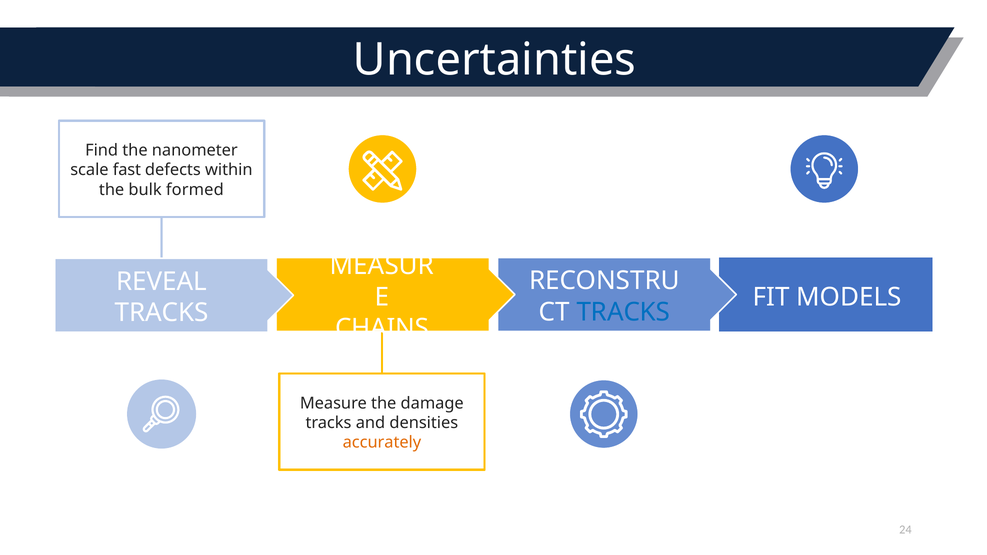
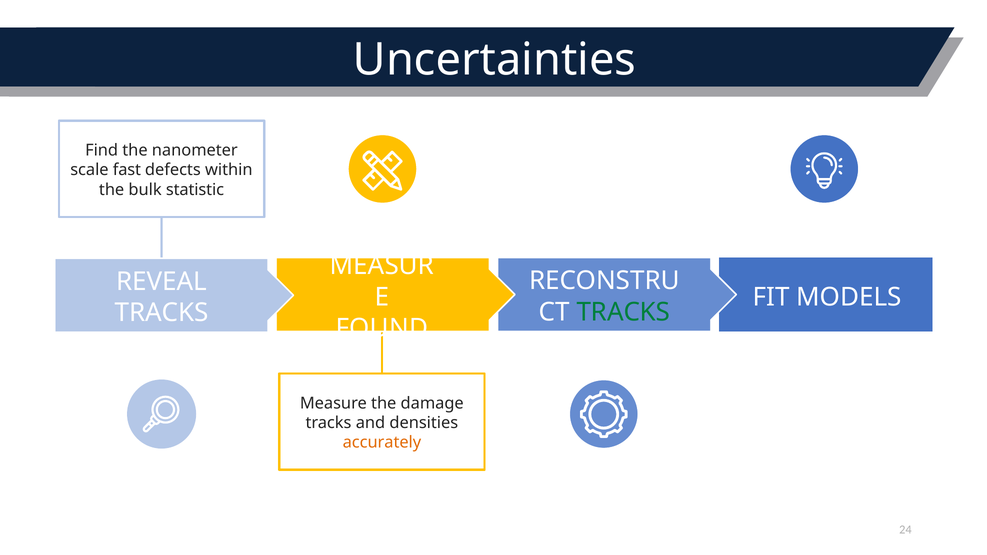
formed: formed -> statistic (195, 190)
TRACKS colour: blue -> green (623, 312)
CHAINS: CHAINS -> FOUND (382, 329)
